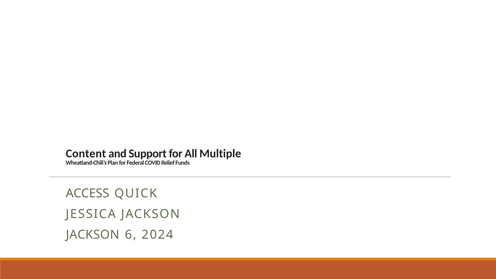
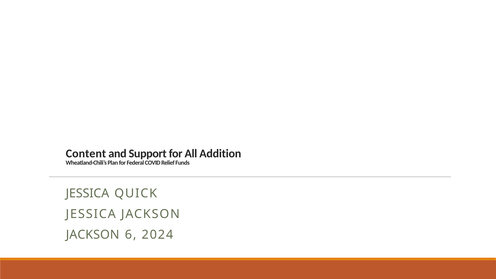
Multiple: Multiple -> Addition (220, 154)
ACCESS: ACCESS -> JESSICA (87, 193)
